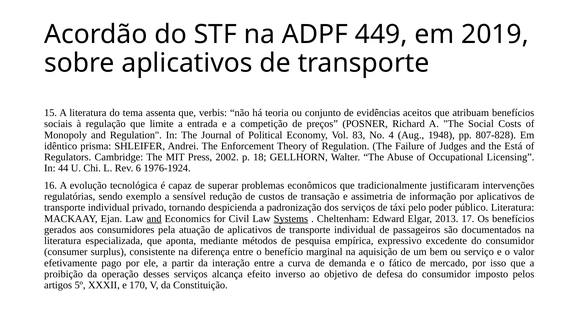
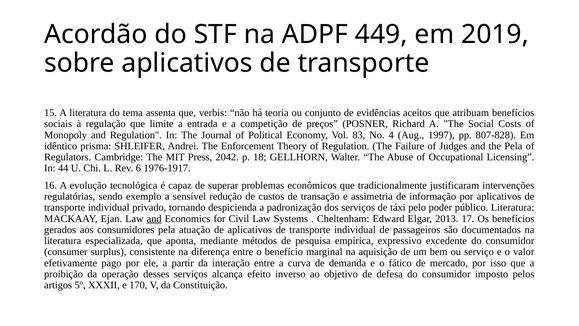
1948: 1948 -> 1997 (441, 135)
the Está: Está -> Pela (513, 146)
2002: 2002 -> 2042 (227, 157)
1976-1924: 1976-1924 -> 1976-1917 (167, 168)
Systems underline: present -> none (291, 218)
